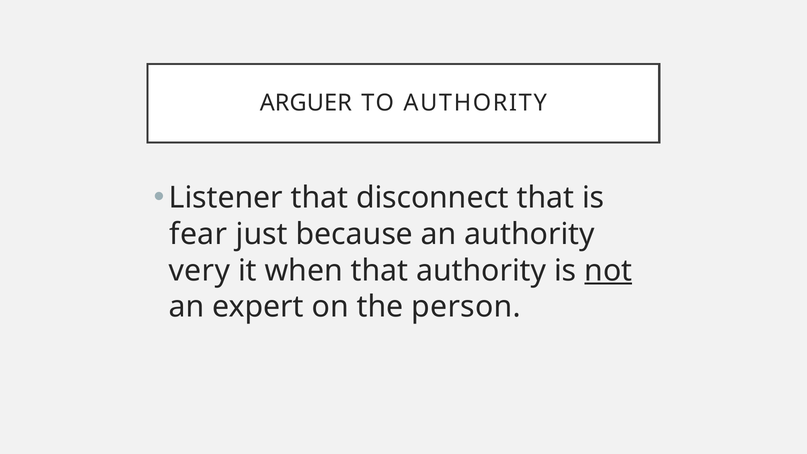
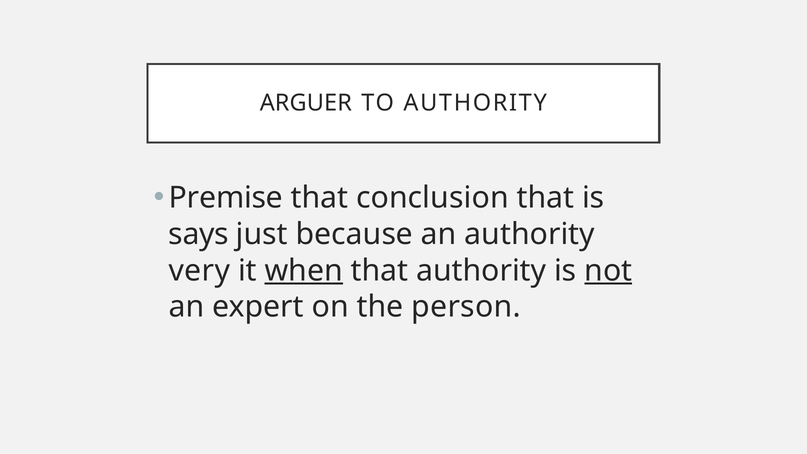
Listener: Listener -> Premise (226, 198)
disconnect: disconnect -> conclusion (432, 198)
fear: fear -> says (199, 234)
when underline: none -> present (304, 271)
